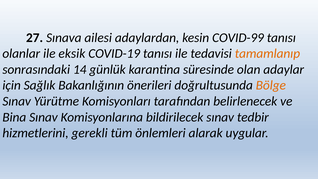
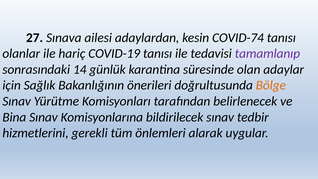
COVID-99: COVID-99 -> COVID-74 (238, 38)
eksik: eksik -> hariç (72, 54)
tamamlanıp colour: orange -> purple (267, 54)
